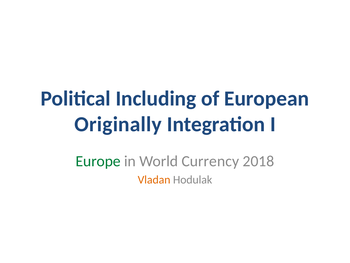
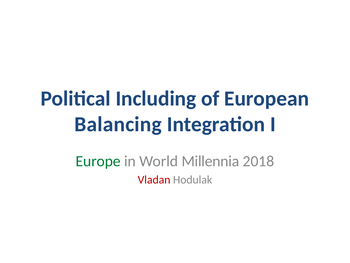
Originally: Originally -> Balancing (118, 124)
Currency: Currency -> Millennia (210, 161)
Vladan colour: orange -> red (154, 179)
